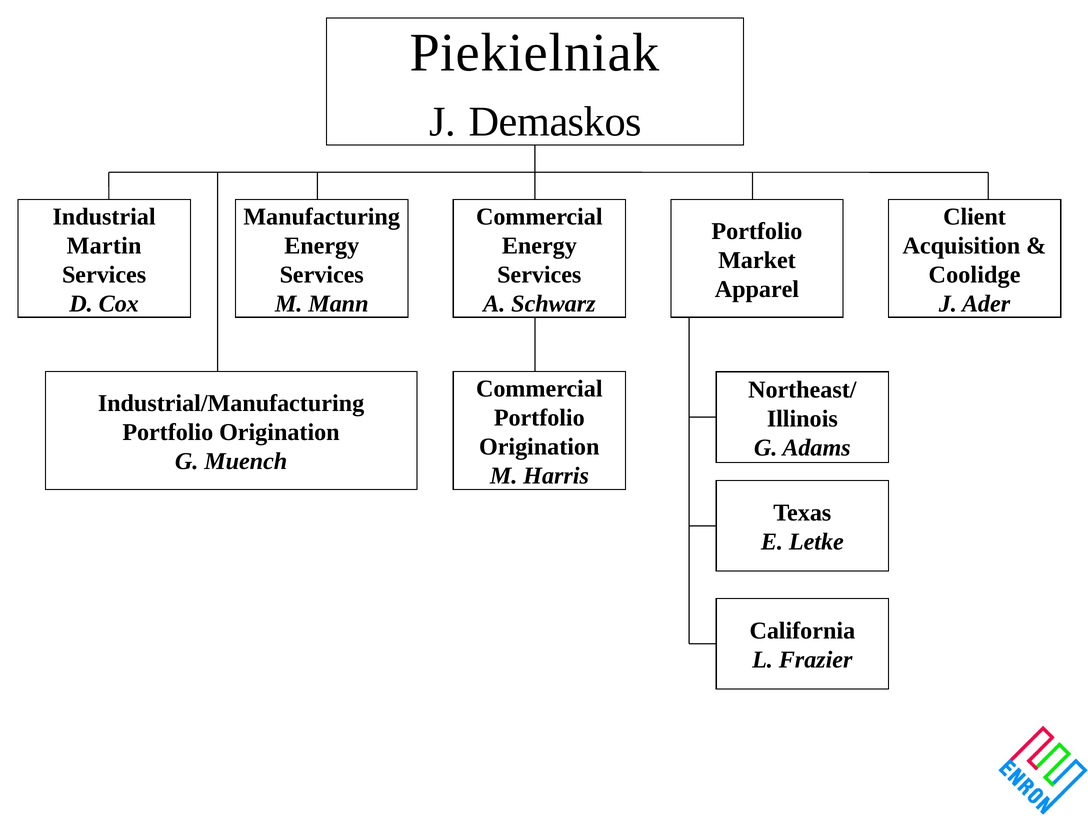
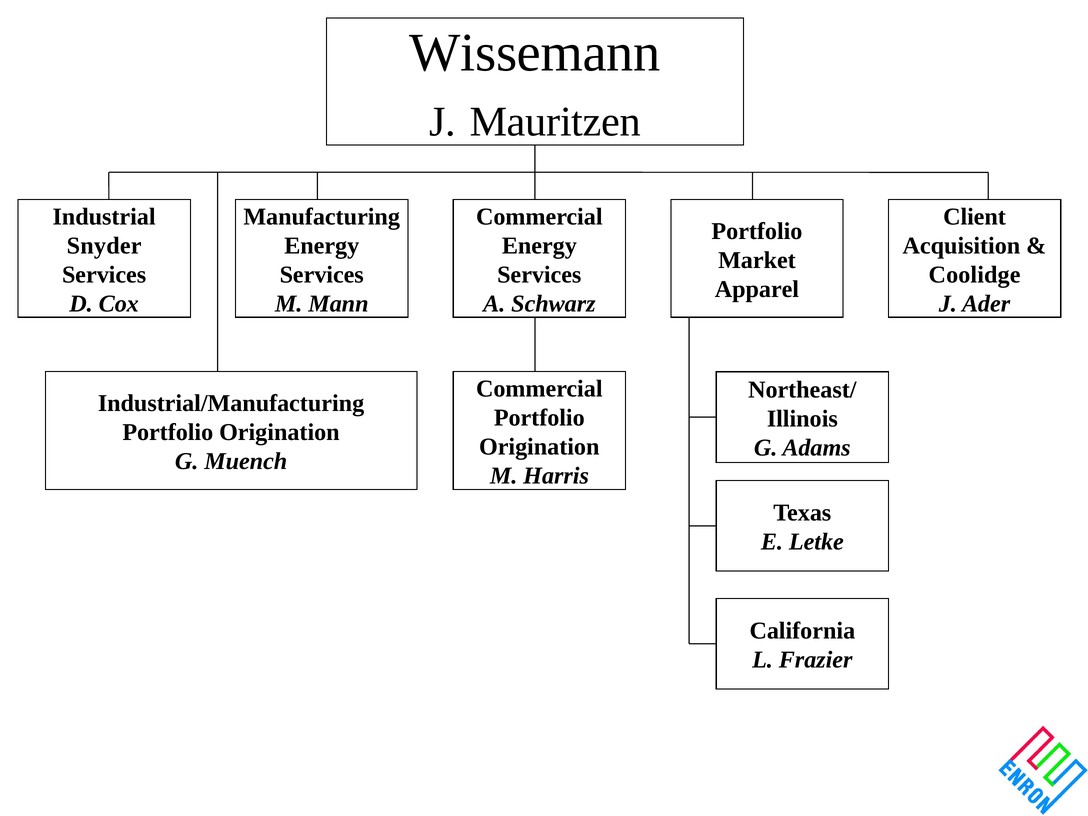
Piekielniak: Piekielniak -> Wissemann (535, 53)
Demaskos: Demaskos -> Mauritzen (555, 122)
Martin: Martin -> Snyder (104, 246)
